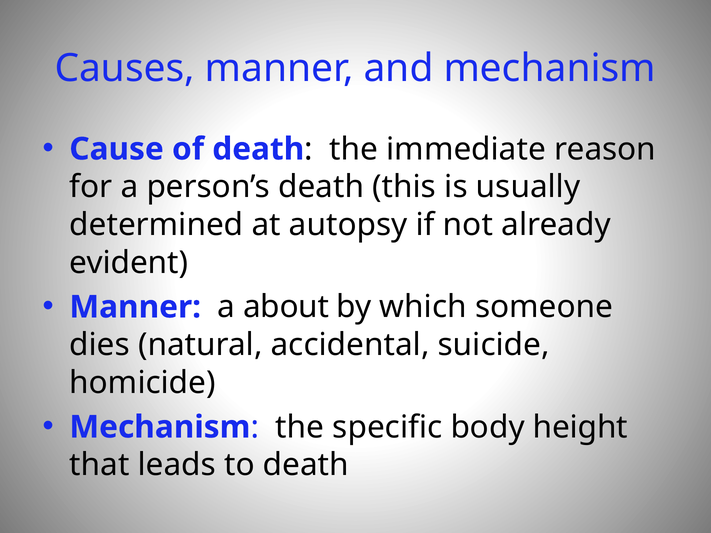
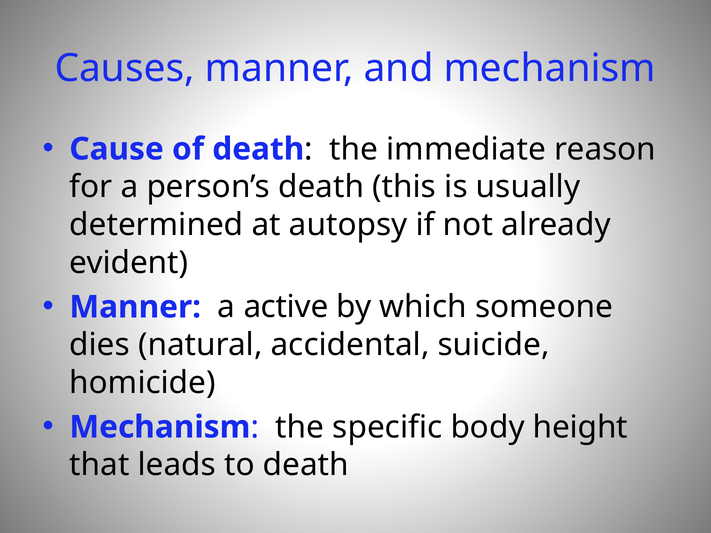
about: about -> active (286, 307)
